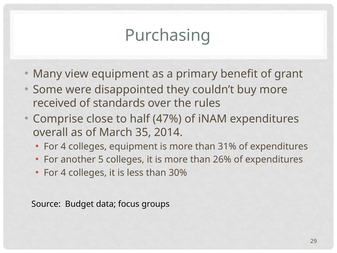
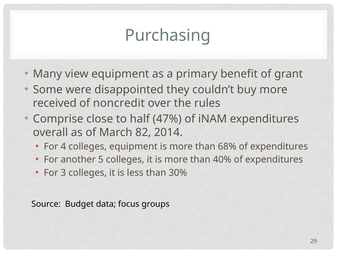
standards: standards -> noncredit (119, 103)
35: 35 -> 82 (143, 132)
31%: 31% -> 68% (227, 146)
26%: 26% -> 40% (222, 159)
4: 4 -> 3 (63, 173)
